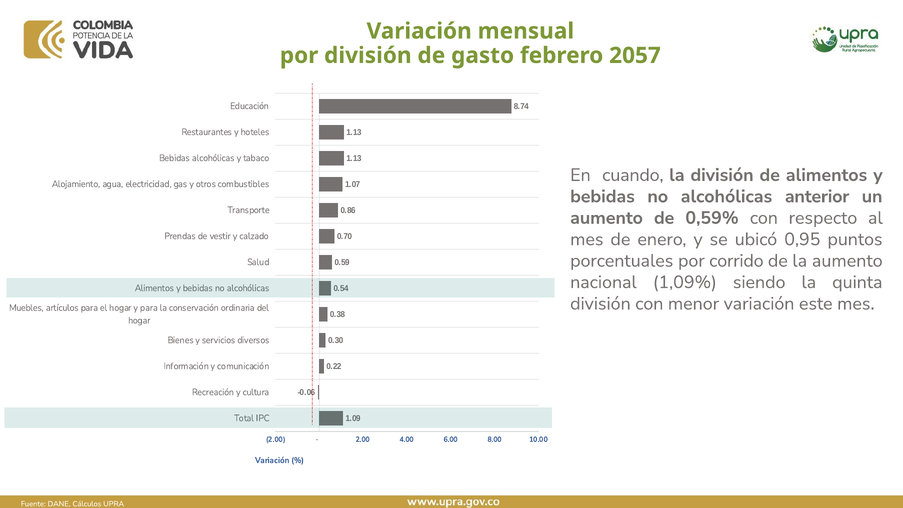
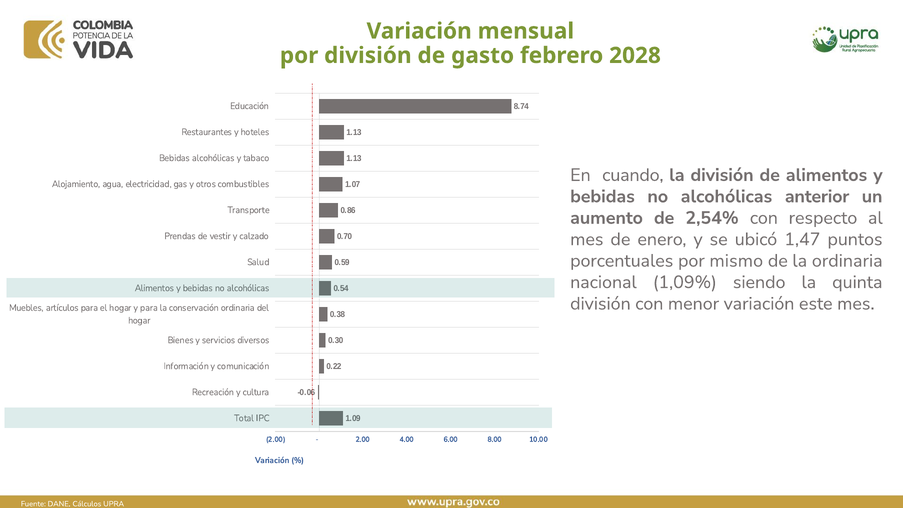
2057: 2057 -> 2028 (635, 56)
0,59%: 0,59% -> 2,54% (712, 218)
0,95: 0,95 -> 1,47 (802, 239)
corrido: corrido -> mismo (736, 261)
la aumento: aumento -> ordinaria (847, 261)
